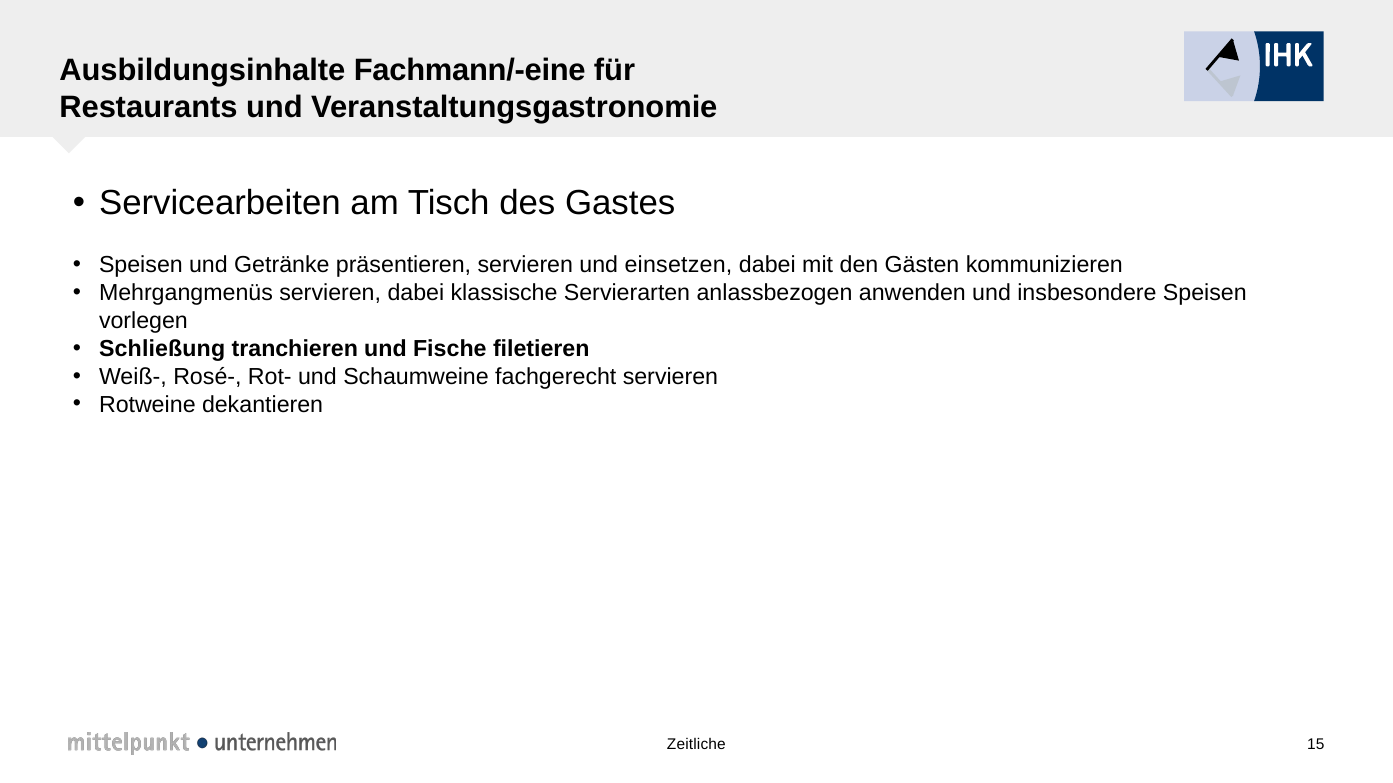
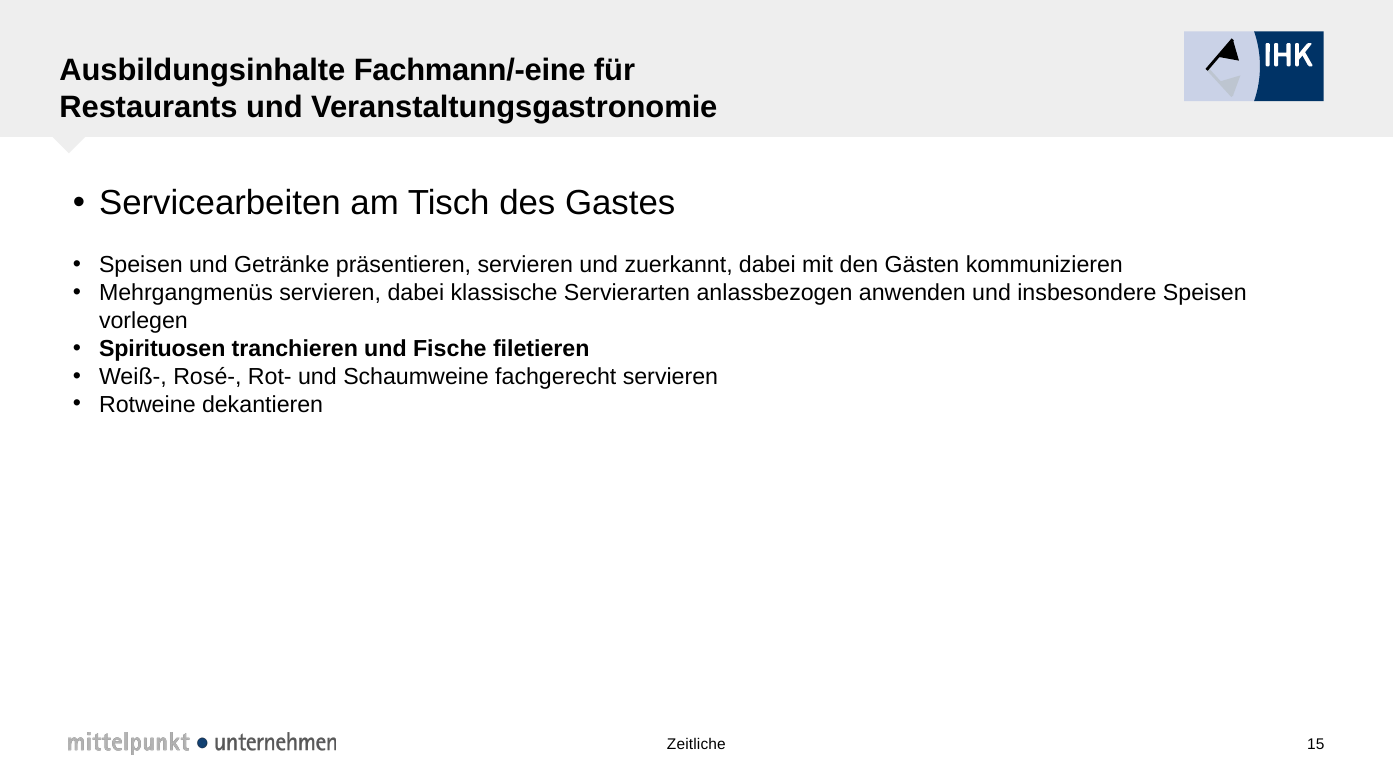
einsetzen: einsetzen -> zuerkannt (679, 265)
Schließung: Schließung -> Spirituosen (162, 349)
